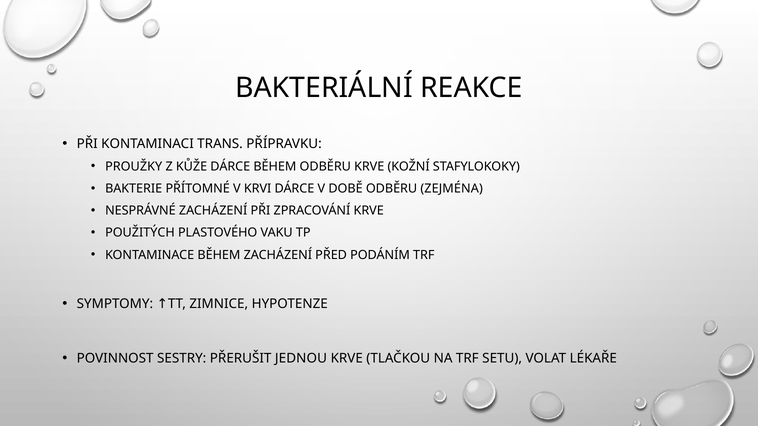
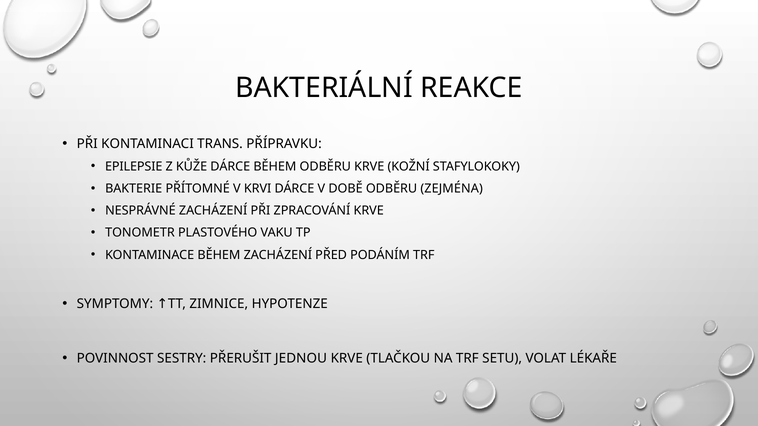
PROUŽKY: PROUŽKY -> EPILEPSIE (134, 167)
POUŽITÝCH: POUŽITÝCH -> TONOMETR (140, 233)
